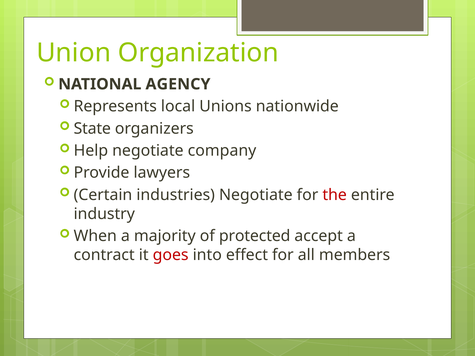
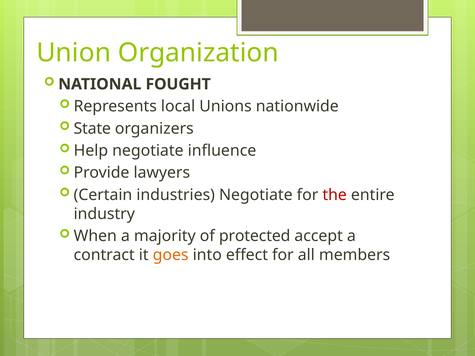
AGENCY: AGENCY -> FOUGHT (178, 84)
company: company -> influence (222, 151)
goes colour: red -> orange (171, 255)
